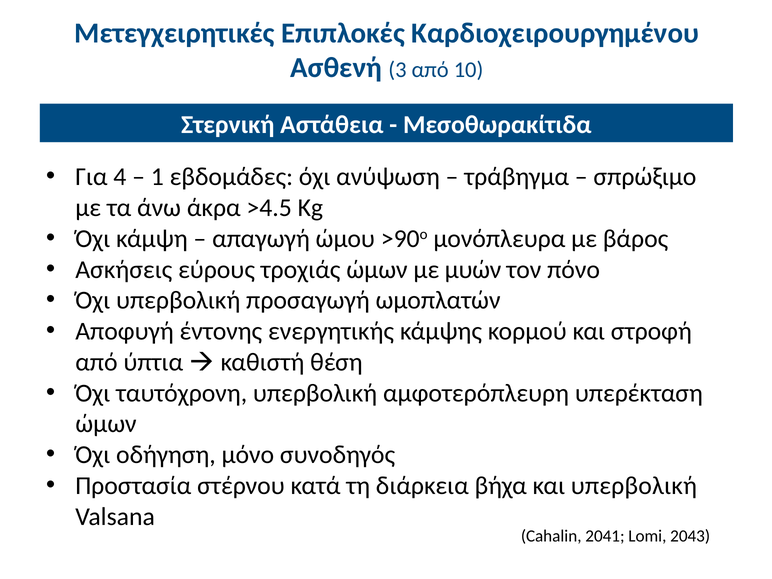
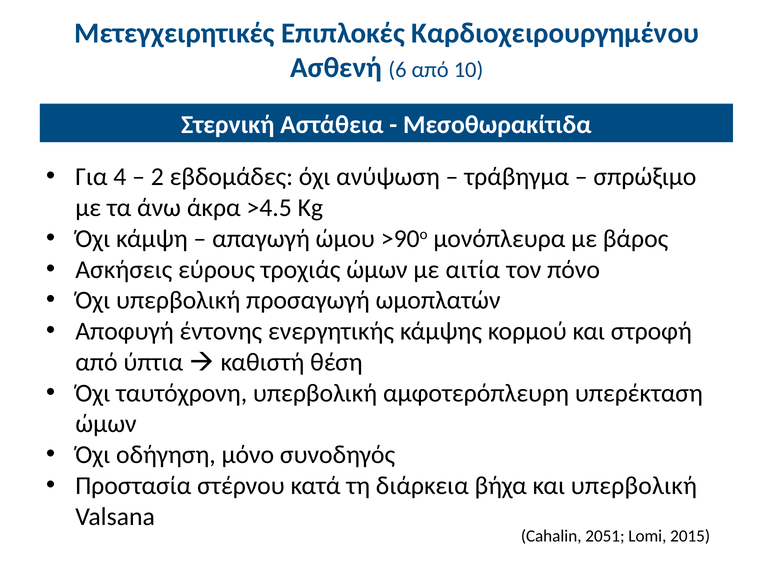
3: 3 -> 6 (397, 70)
1: 1 -> 2 (157, 177)
μυών: μυών -> αιτία (473, 270)
2041: 2041 -> 2051 (605, 536)
2043: 2043 -> 2015 (690, 536)
